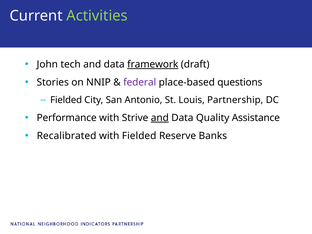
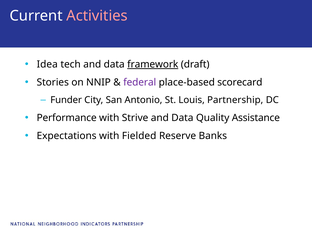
Activities colour: light green -> pink (97, 16)
John: John -> Idea (47, 64)
questions: questions -> scorecard (240, 82)
Fielded: Fielded -> Funder (66, 100)
and underline: present -> none (160, 118)
Recalibrated: Recalibrated -> Expectations (67, 136)
